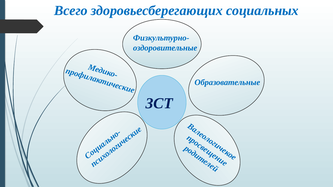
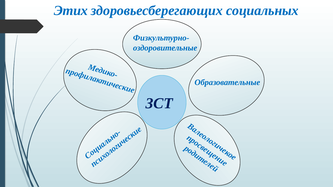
Всего: Всего -> Этих (71, 11)
